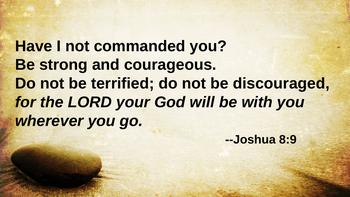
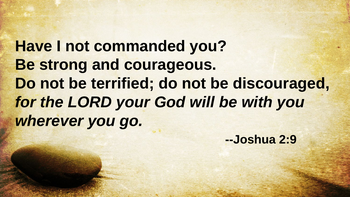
8:9: 8:9 -> 2:9 (288, 140)
